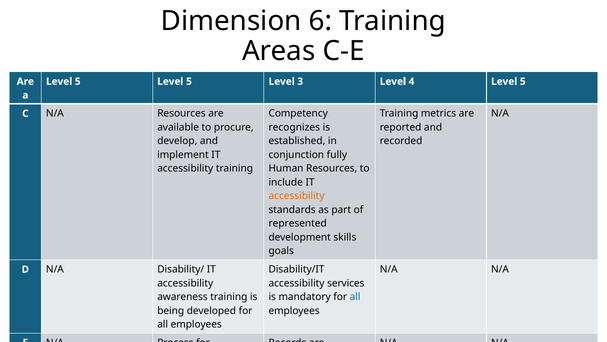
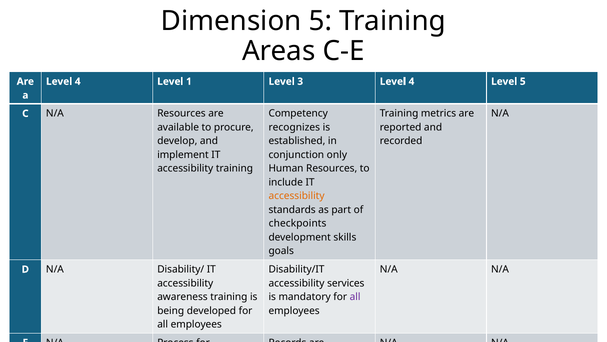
Dimension 6: 6 -> 5 (321, 21)
5: 5 -> 4 (78, 81)
5: 5 -> 1 (189, 81)
fully: fully -> only (337, 155)
represented: represented -> checkpoints (298, 223)
all colour: blue -> purple (355, 296)
